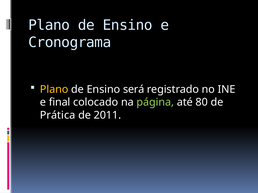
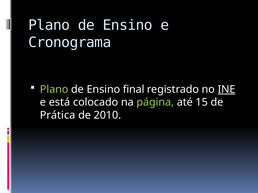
Plano colour: yellow -> light green (54, 90)
será: será -> final (134, 90)
INE underline: none -> present (227, 90)
final: final -> está (59, 103)
80: 80 -> 15 (202, 103)
2011: 2011 -> 2010 (107, 115)
